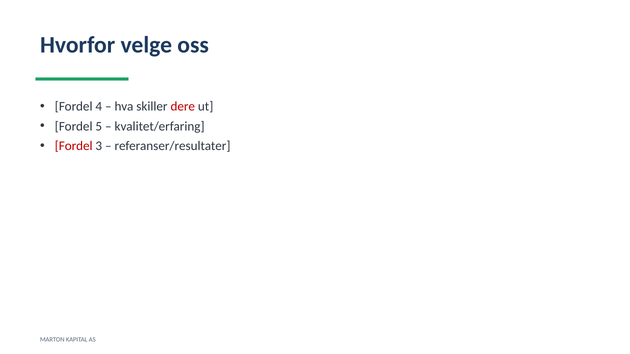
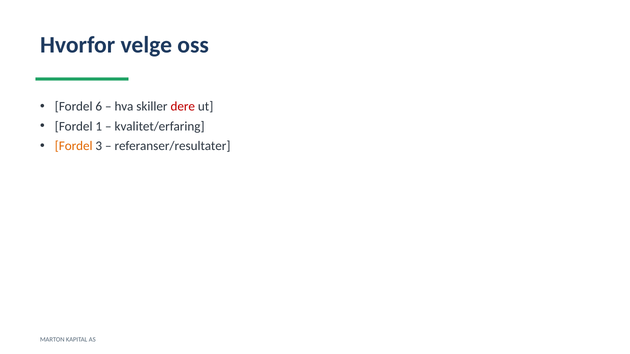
4: 4 -> 6 (99, 107)
5: 5 -> 1 (99, 126)
Fordel colour: red -> orange (74, 146)
